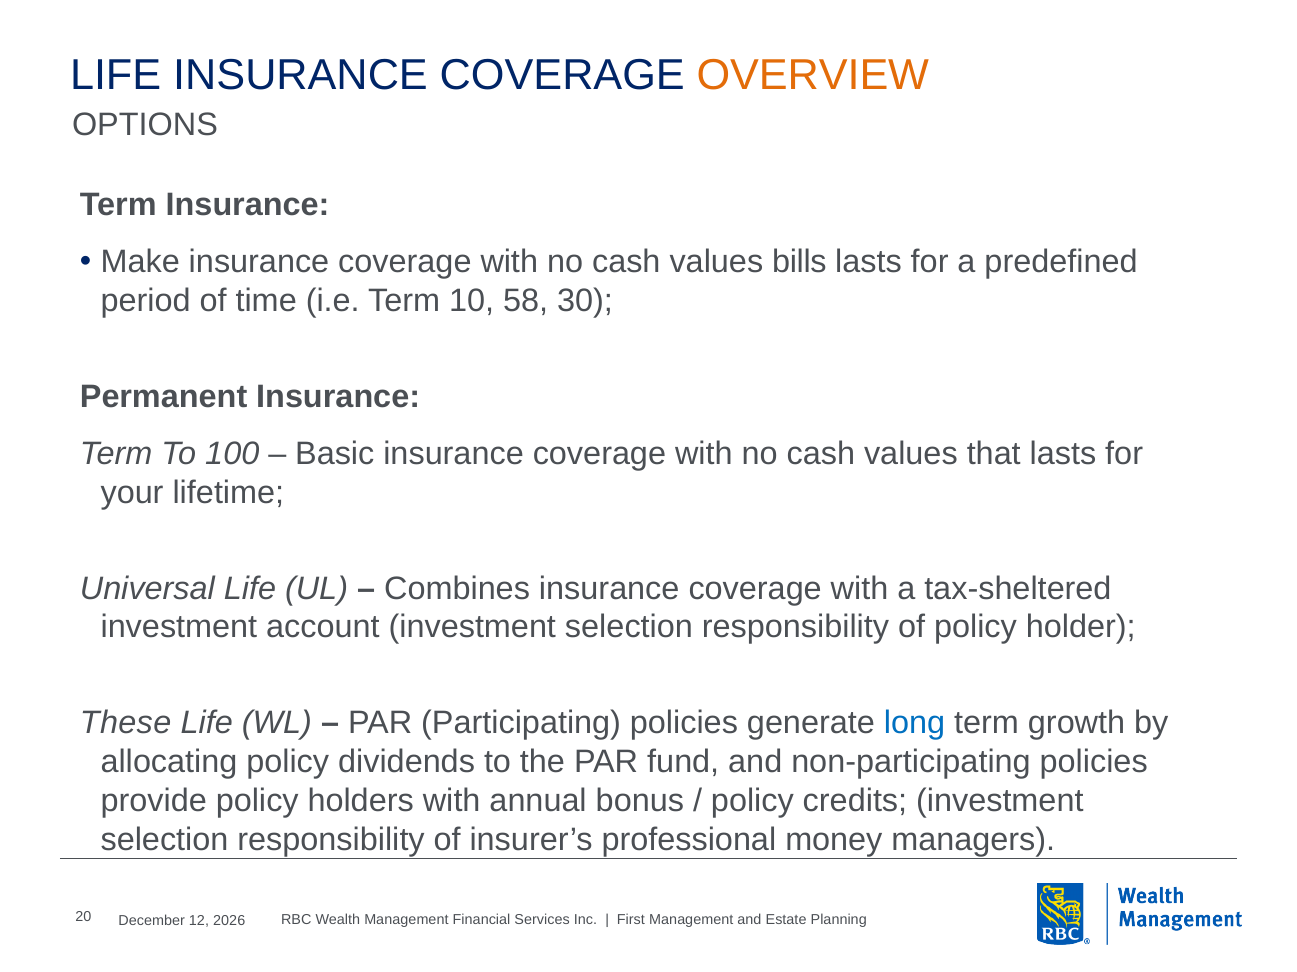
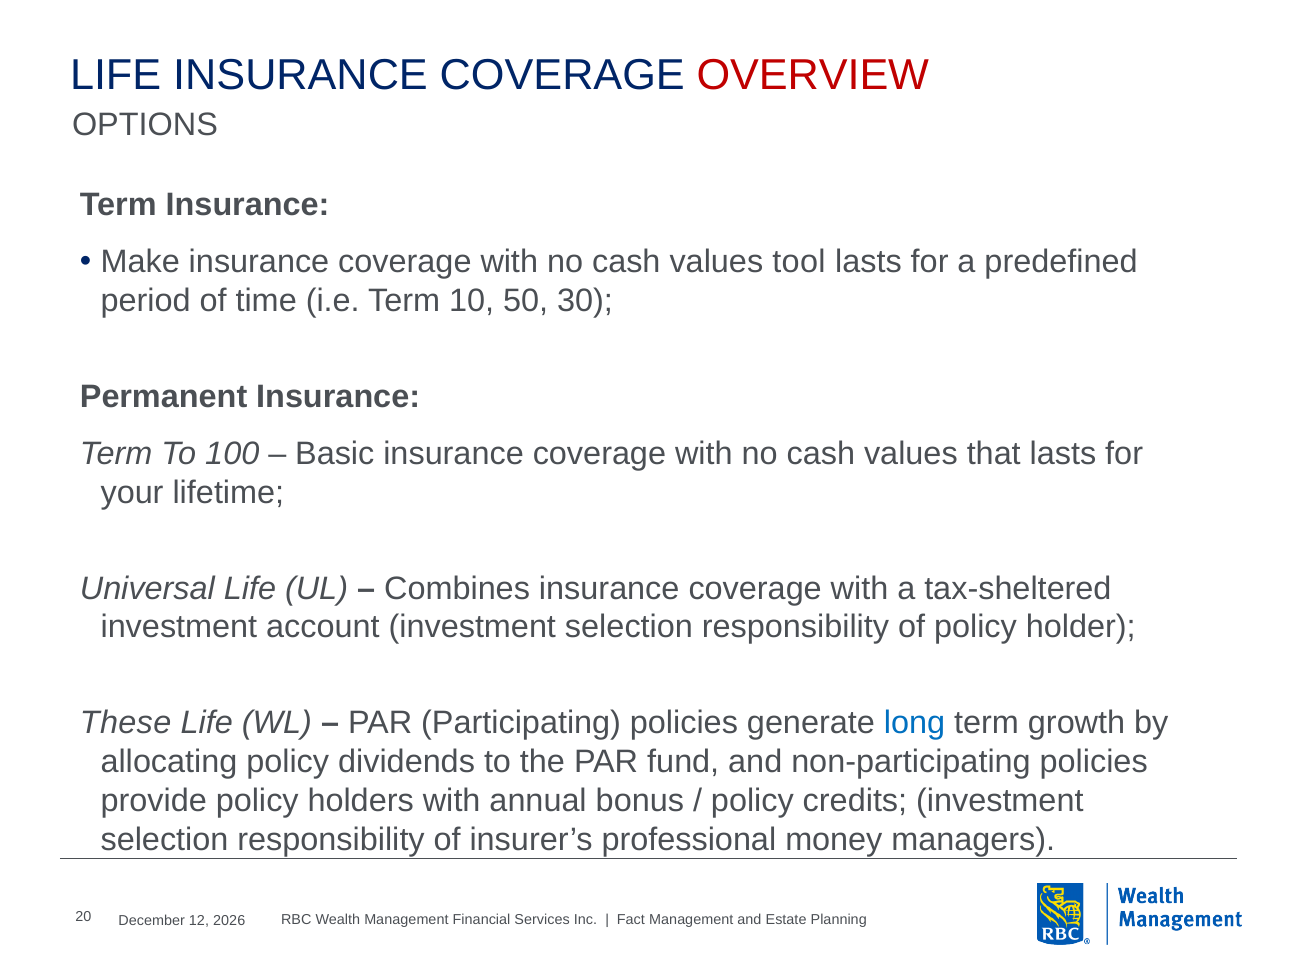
OVERVIEW colour: orange -> red (813, 75)
bills: bills -> tool (799, 262)
58: 58 -> 50 (526, 301)
First: First -> Fact (631, 920)
